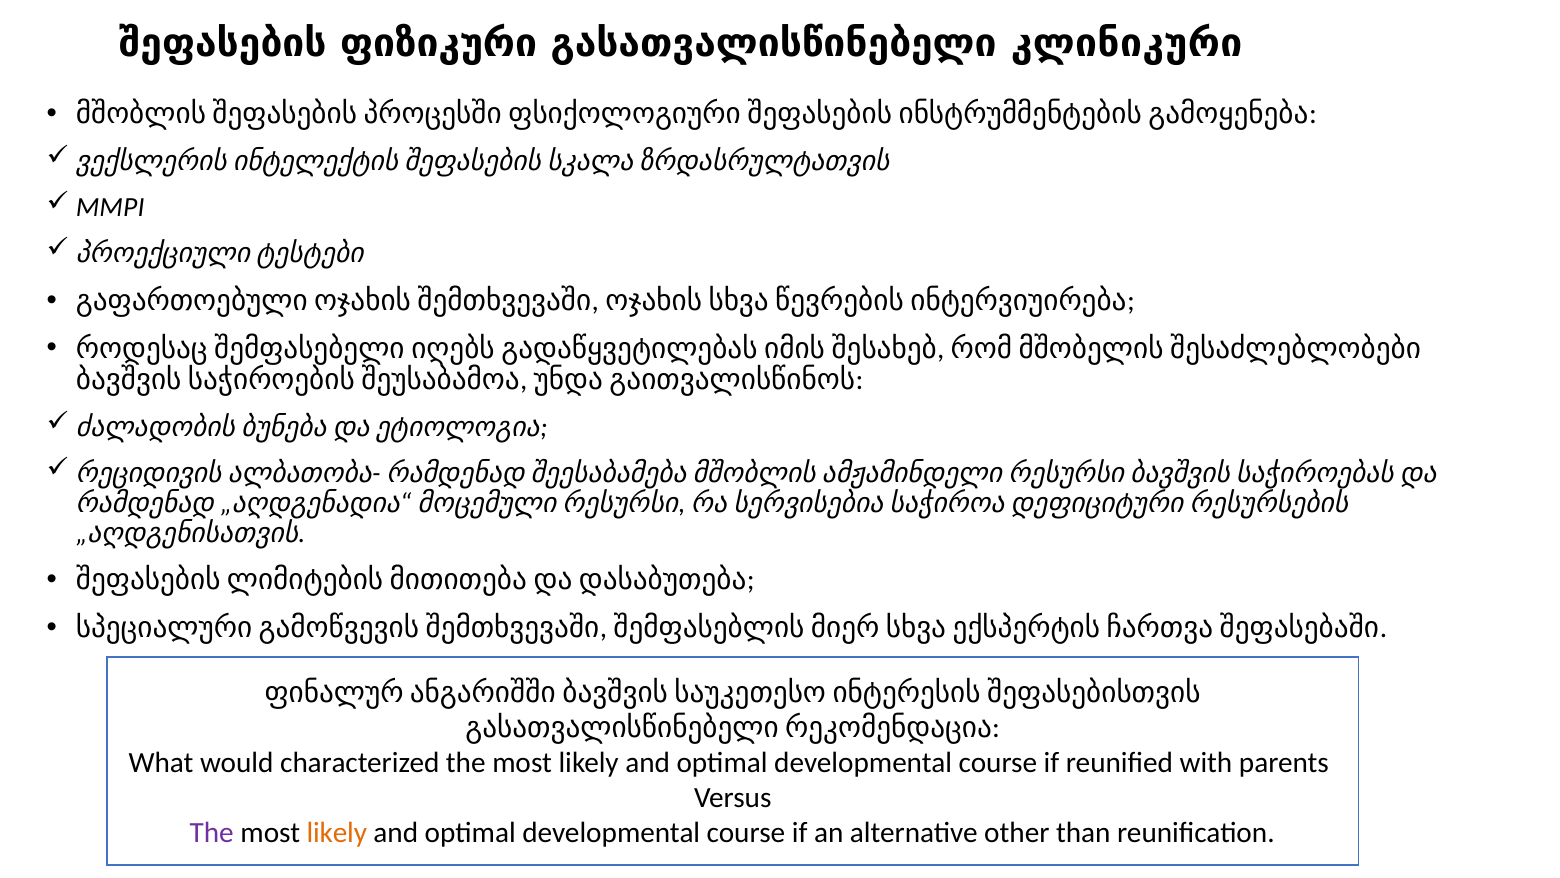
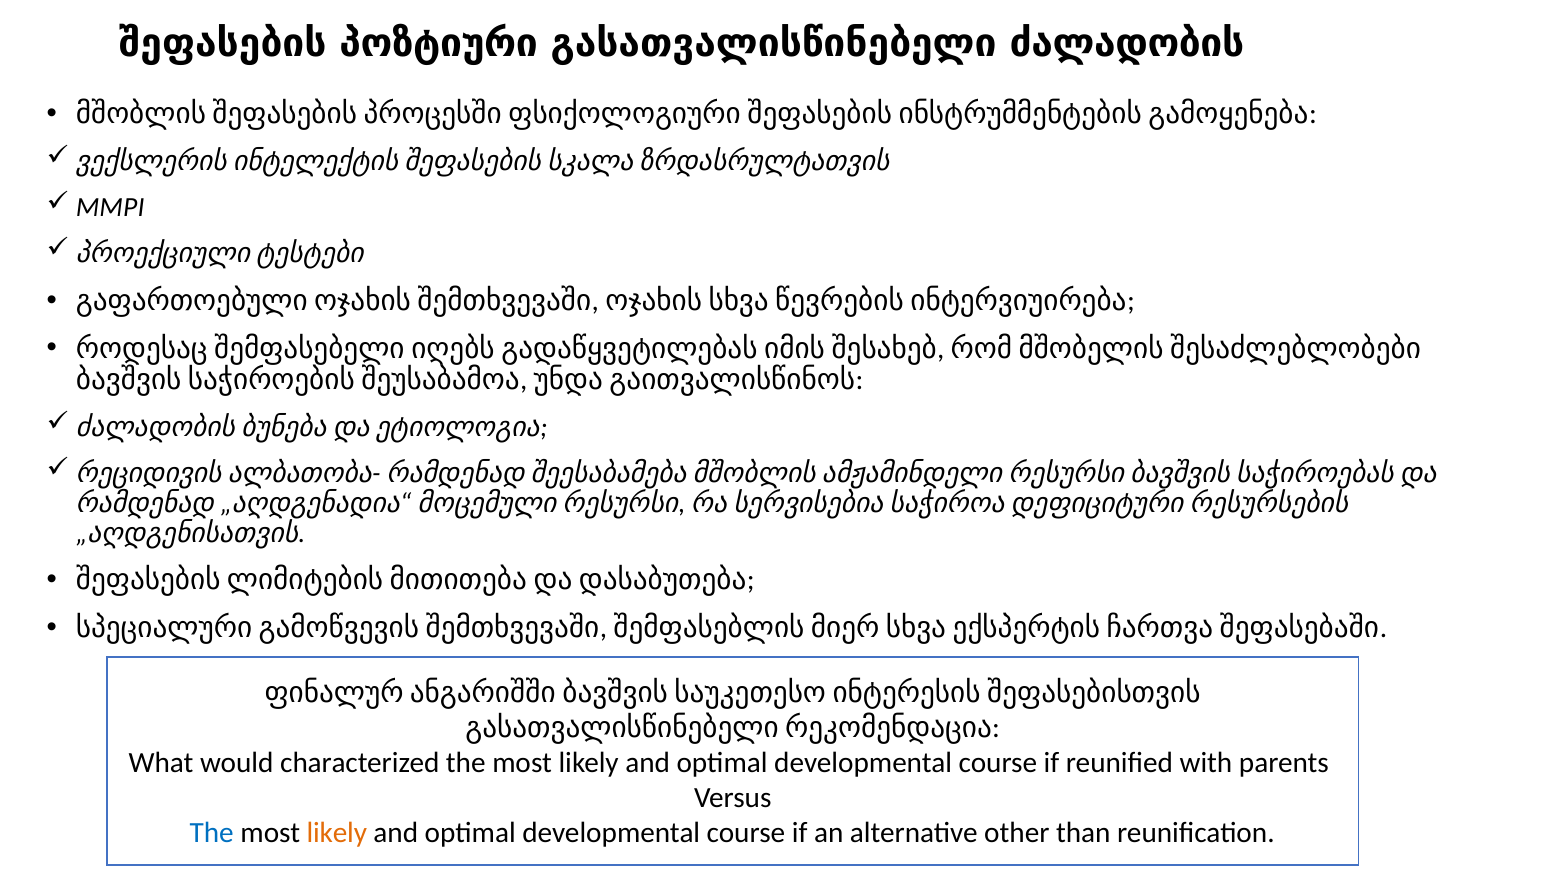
ფიზიკური: ფიზიკური -> პოზტიური (439, 44)
კლინიკური: კლინიკური -> ძალადობის (1127, 44)
The colour: purple -> blue (212, 833)
